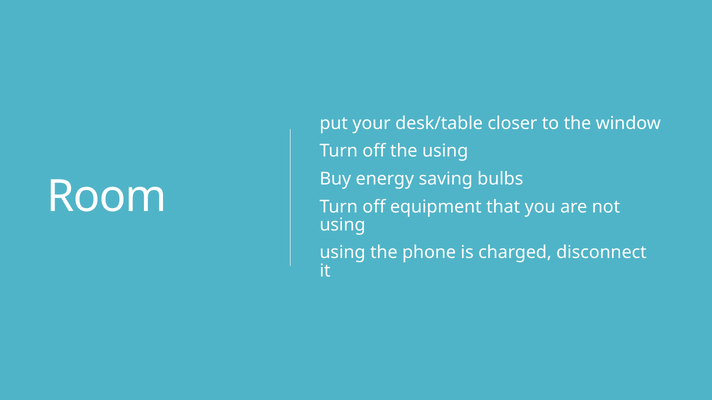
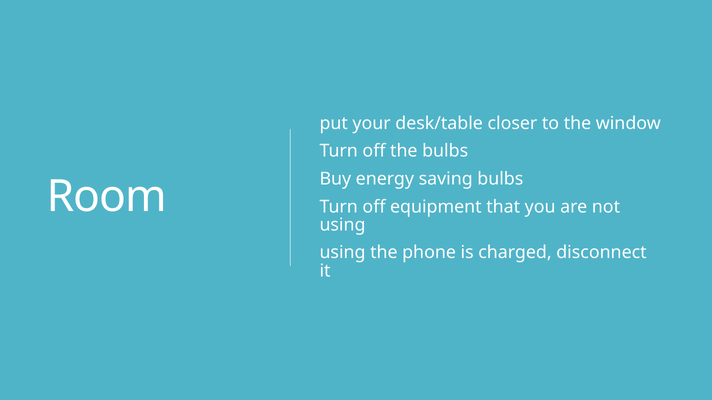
the using: using -> bulbs (445, 151)
